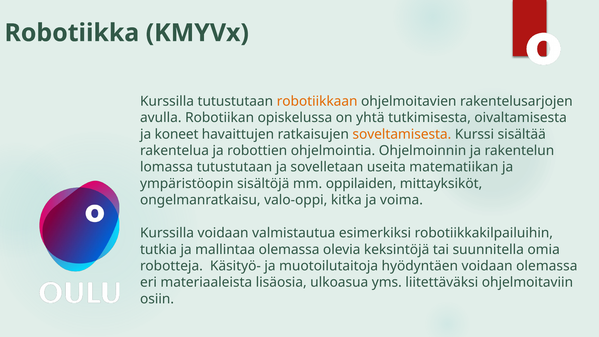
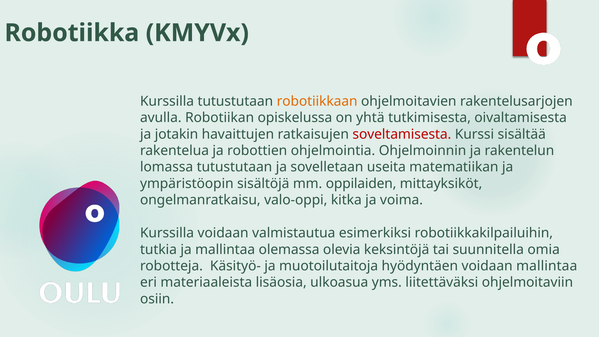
koneet: koneet -> jotakin (177, 134)
soveltamisesta colour: orange -> red (402, 134)
voidaan olemassa: olemassa -> mallintaa (547, 266)
